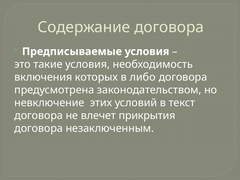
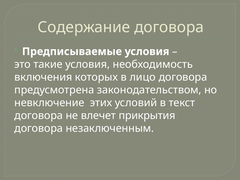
либо: либо -> лицо (143, 77)
